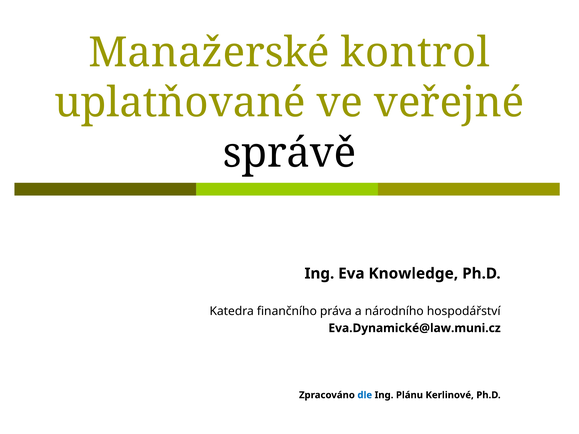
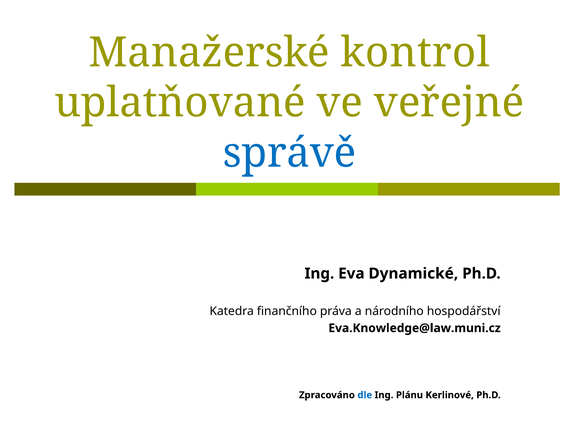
správě colour: black -> blue (290, 153)
Knowledge: Knowledge -> Dynamické (413, 274)
Eva.Dynamické@law.muni.cz: Eva.Dynamické@law.muni.cz -> Eva.Knowledge@law.muni.cz (415, 328)
